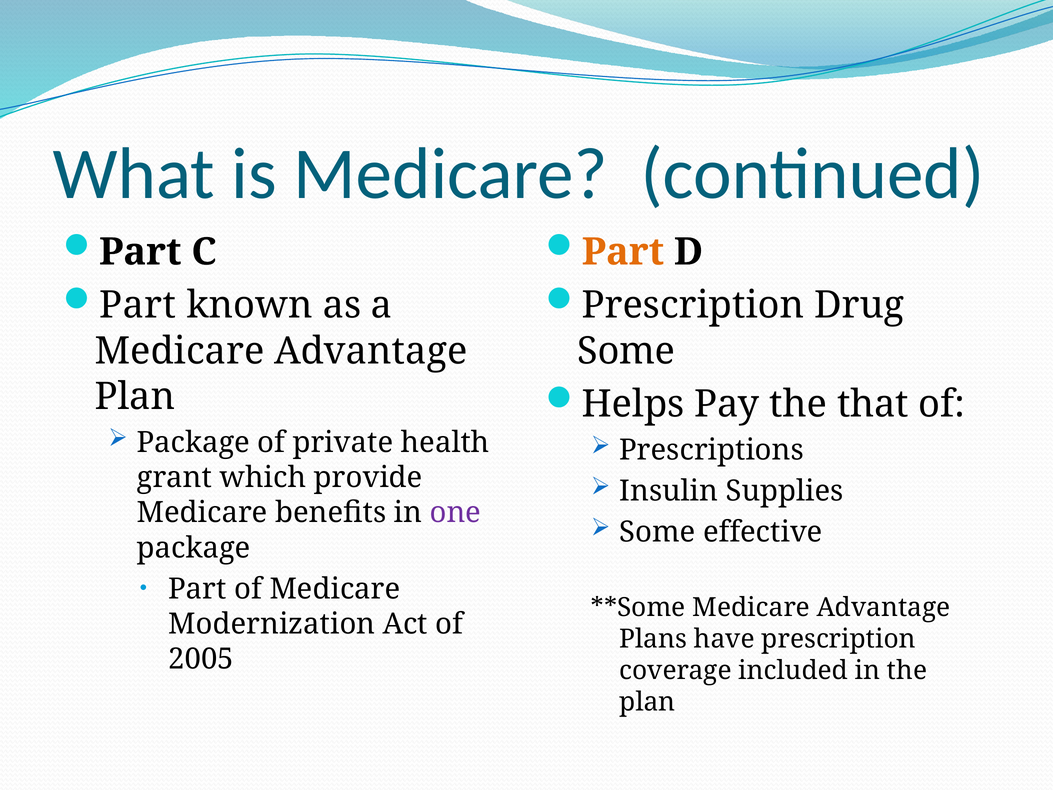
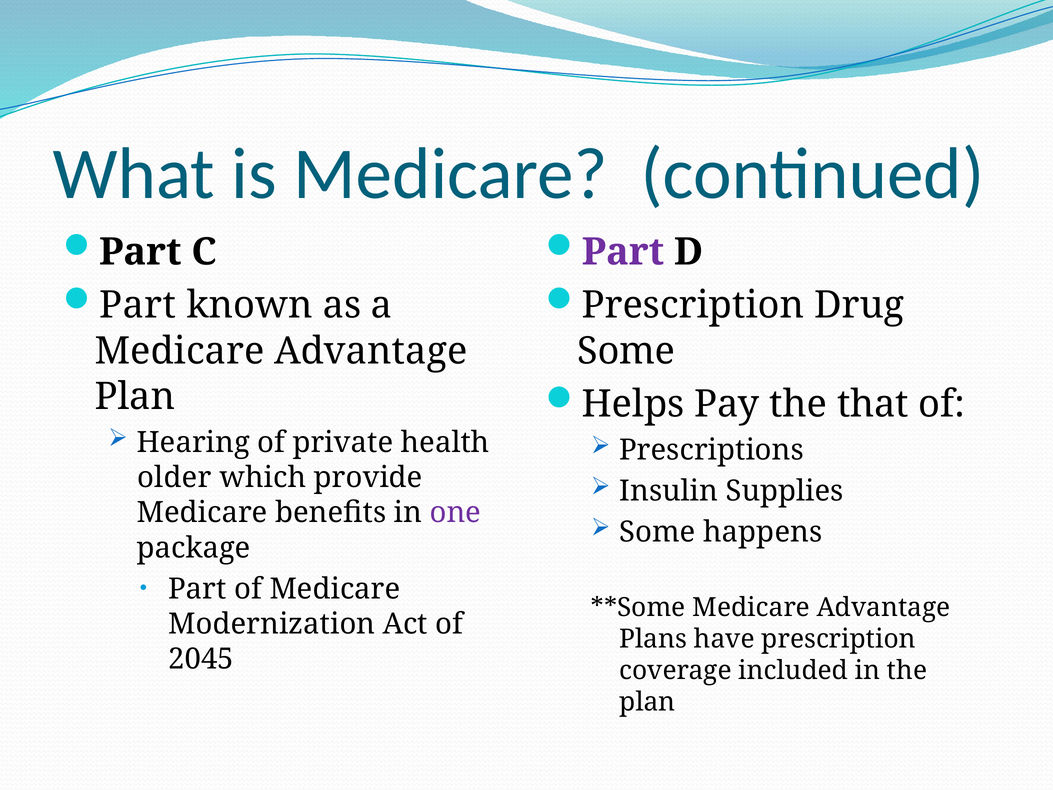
Part colour: orange -> purple (623, 252)
Package: Package -> Hearing (193, 442)
grant: grant -> older (174, 477)
effective: effective -> happens (763, 532)
2005: 2005 -> 2045 (201, 659)
